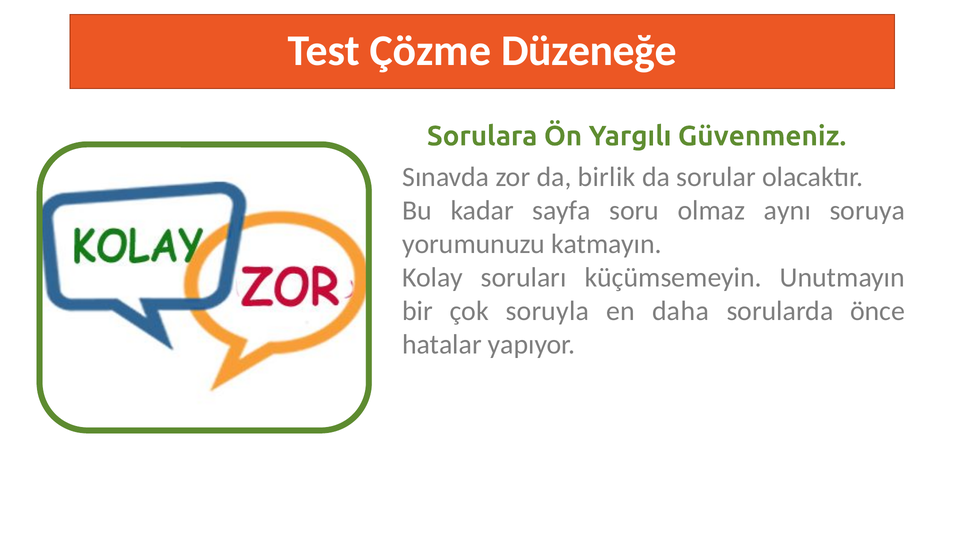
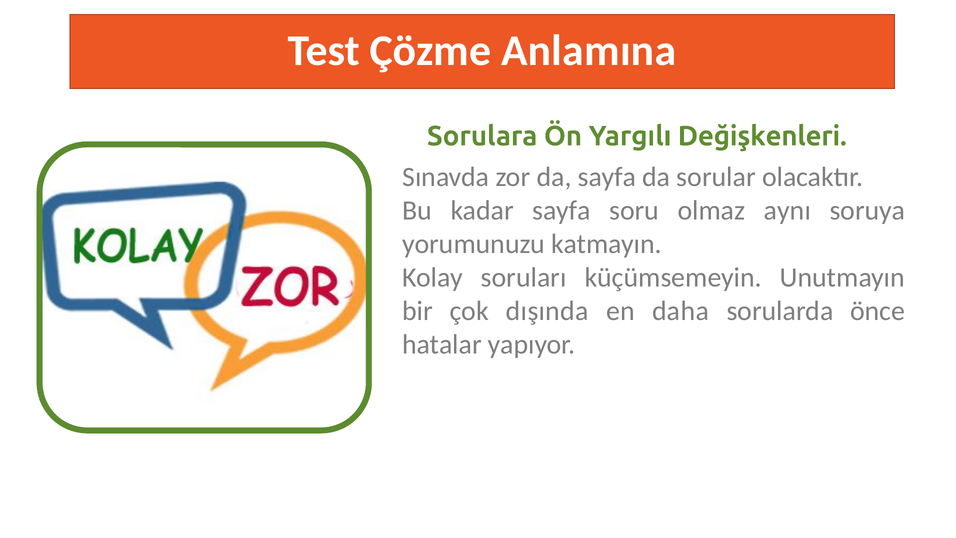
Düzeneğe: Düzeneğe -> Anlamına (589, 51)
Güvenmeniz: Güvenmeniz -> Değişkenleri (762, 136)
da birlik: birlik -> sayfa (607, 177)
soruyla: soruyla -> dışında (547, 311)
